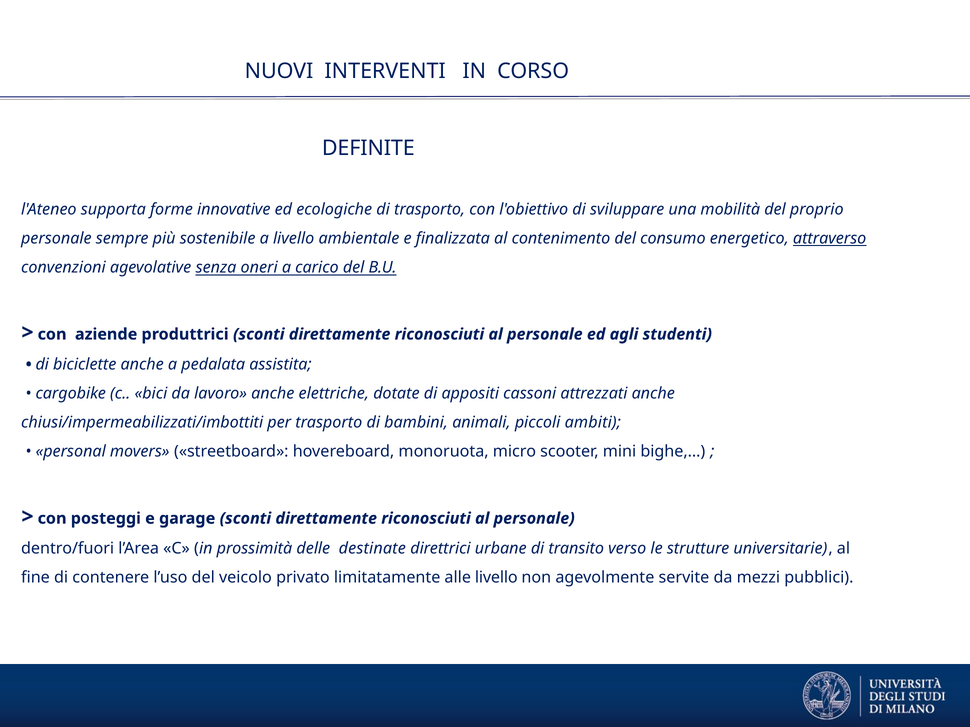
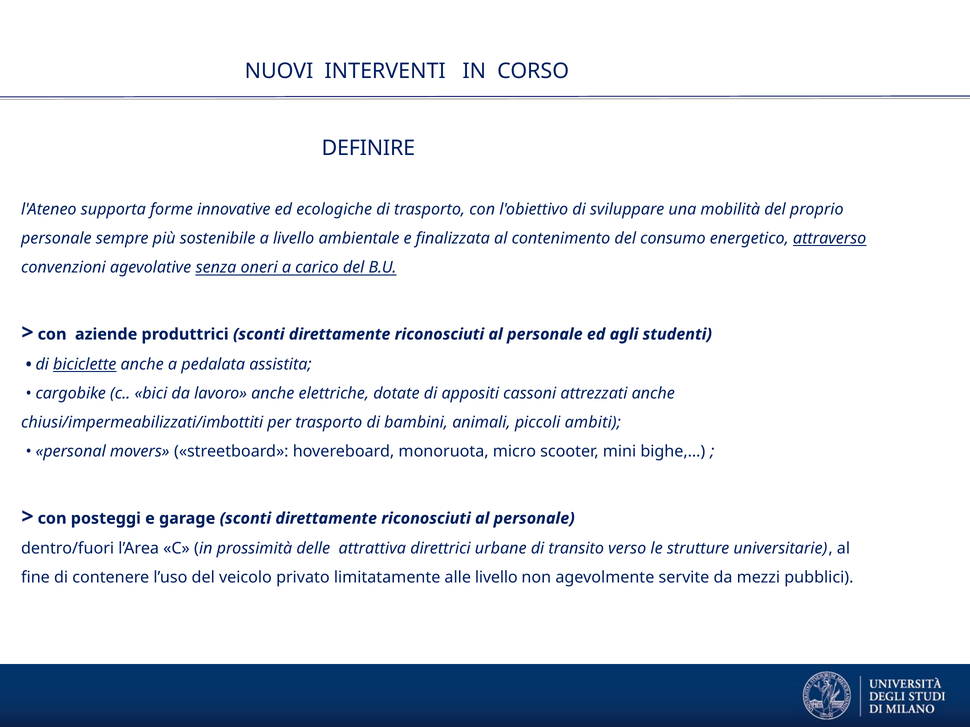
DEFINITE: DEFINITE -> DEFINIRE (368, 148)
biciclette underline: none -> present (85, 365)
destinate: destinate -> attrattiva (372, 549)
